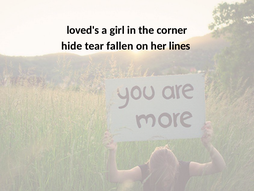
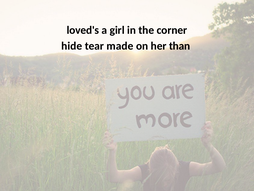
fallen: fallen -> made (120, 46)
lines: lines -> than (180, 46)
